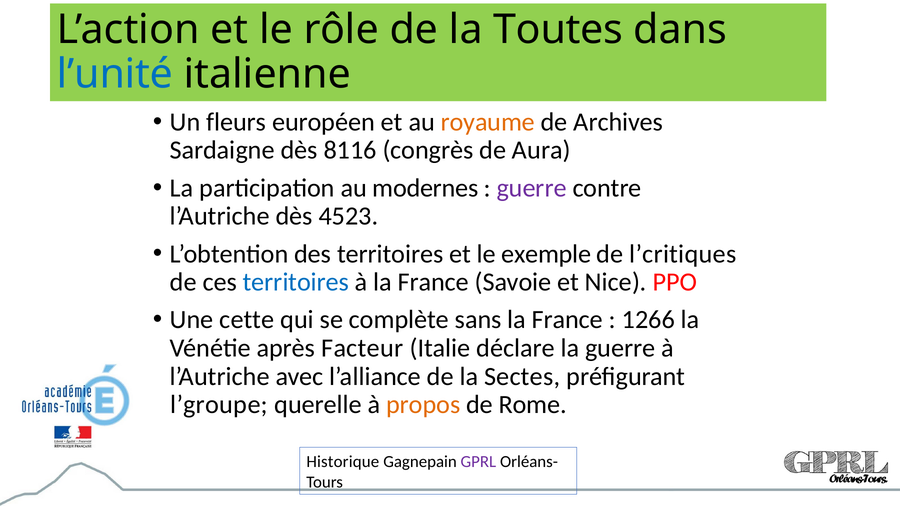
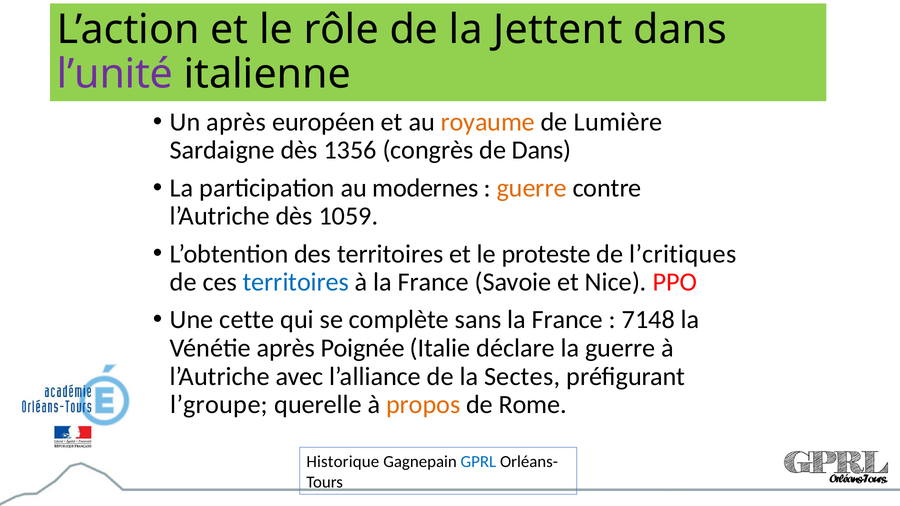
Toutes: Toutes -> Jettent (558, 30)
l’unité colour: blue -> purple (115, 74)
Un fleurs: fleurs -> après (236, 122)
Archives: Archives -> Lumière (618, 122)
8116: 8116 -> 1356 (350, 150)
de Aura: Aura -> Dans (542, 150)
guerre colour: purple -> orange (532, 188)
4523: 4523 -> 1059 (348, 216)
exemple: exemple -> proteste (546, 254)
1266: 1266 -> 7148 (648, 320)
Facteur: Facteur -> Poignée (363, 348)
GPRL colour: purple -> blue (478, 462)
